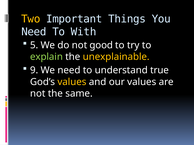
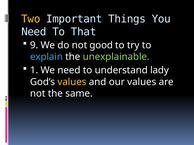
With: With -> That (84, 32)
5: 5 -> 9 (34, 45)
explain colour: light green -> light blue (46, 57)
unexplainable colour: yellow -> light green (116, 57)
9: 9 -> 1 (34, 70)
true: true -> lady (160, 70)
